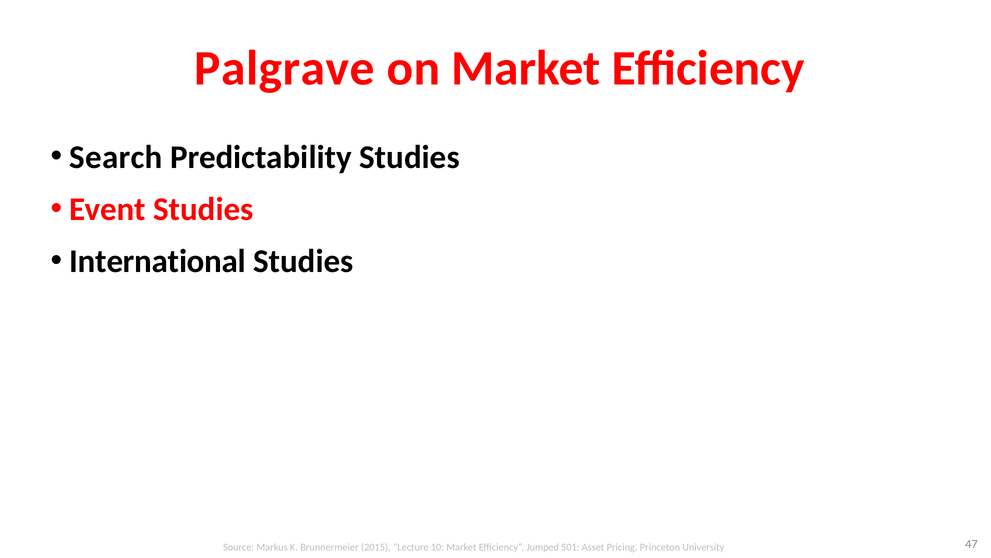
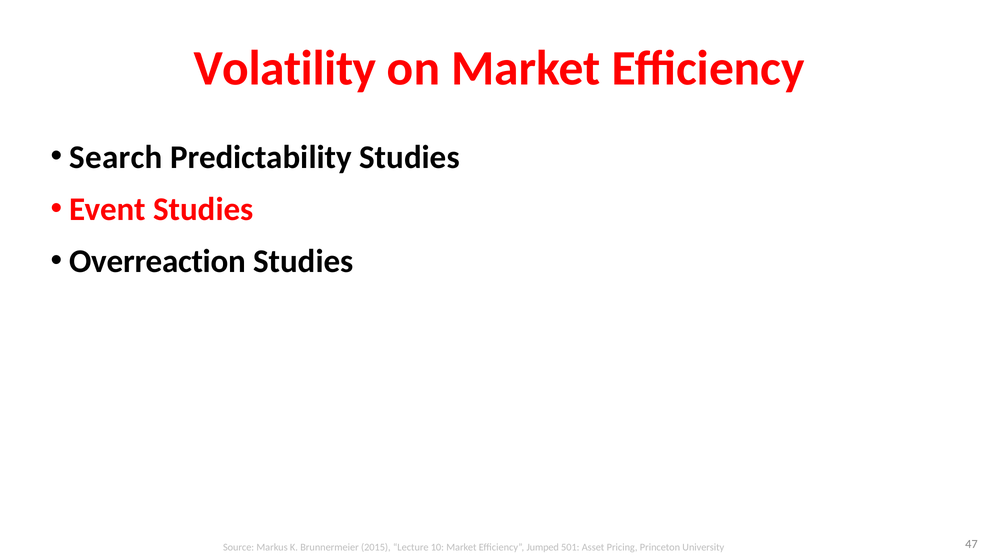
Palgrave: Palgrave -> Volatility (285, 68)
International: International -> Overreaction (158, 261)
